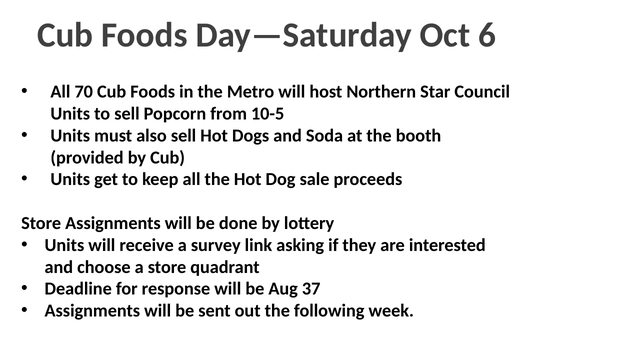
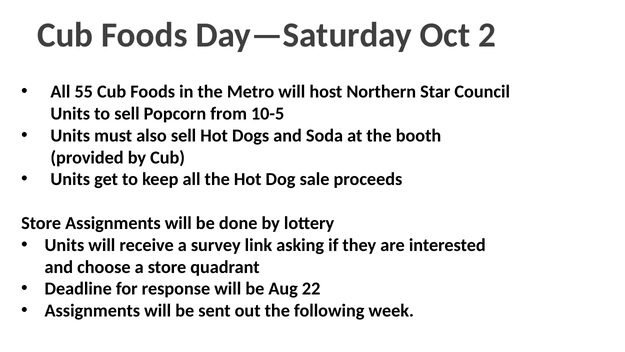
6: 6 -> 2 (487, 35)
70: 70 -> 55 (84, 92)
37: 37 -> 22 (311, 289)
